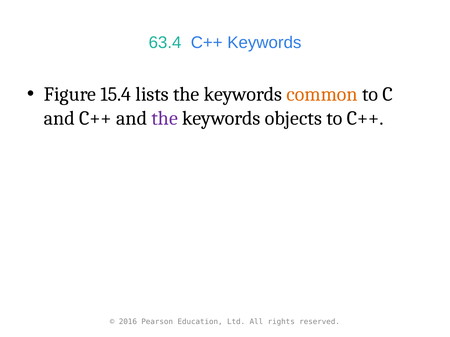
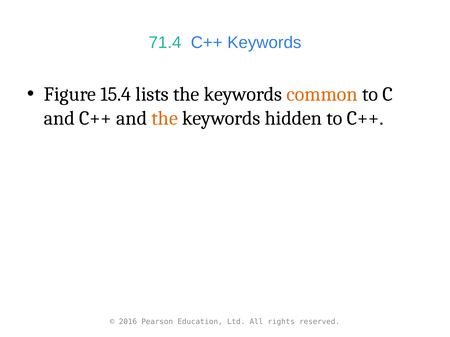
63.4: 63.4 -> 71.4 (165, 43)
the colour: purple -> orange (165, 118)
objects: objects -> hidden (293, 118)
